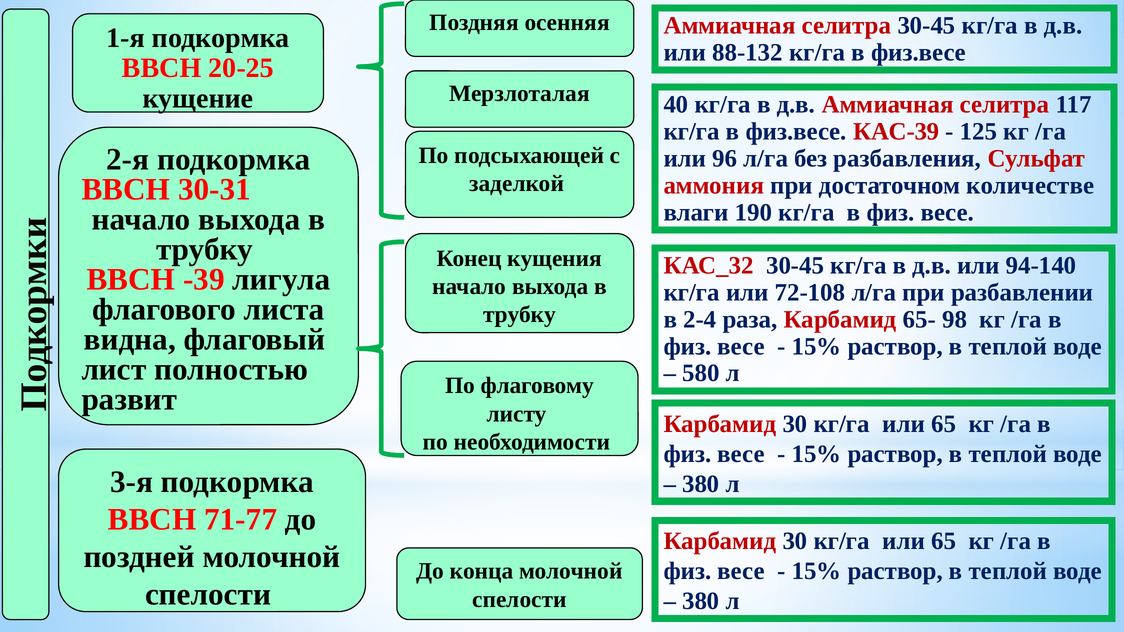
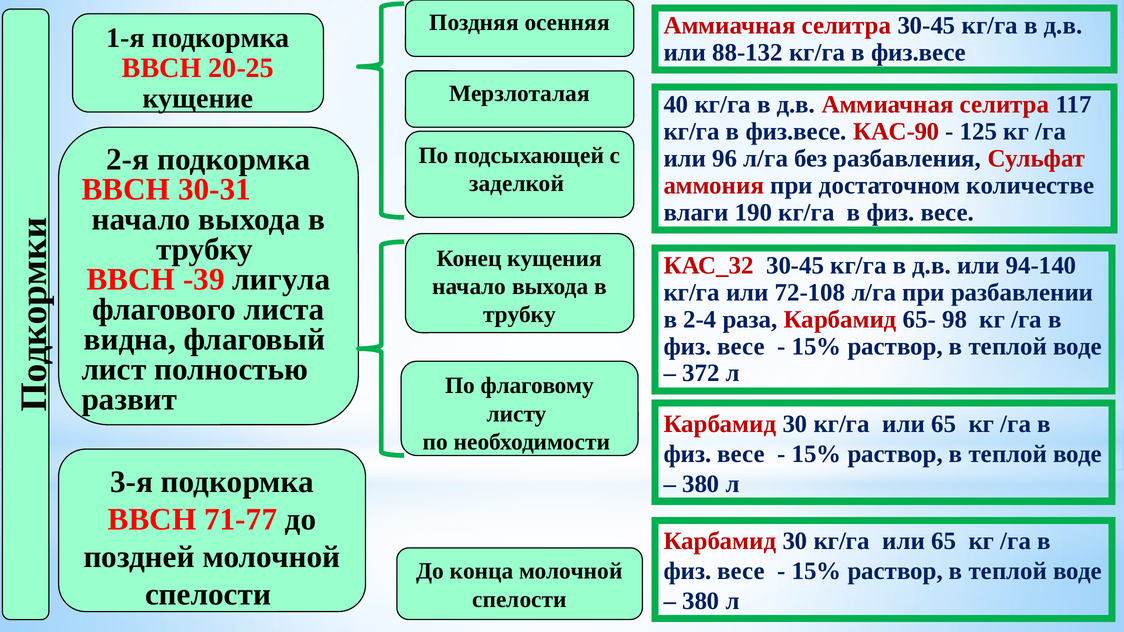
КАС-39: КАС-39 -> КАС-90 (896, 132)
580: 580 -> 372 (701, 373)
